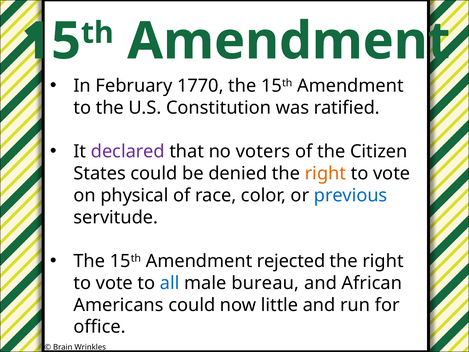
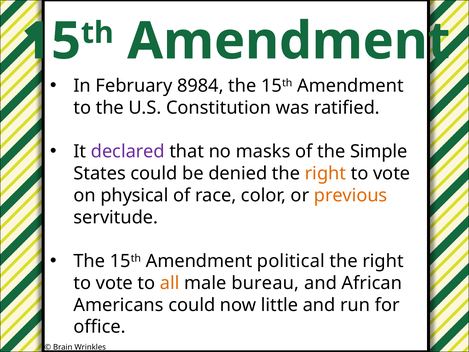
1770: 1770 -> 8984 (200, 86)
voters: voters -> masks (263, 152)
Citizen: Citizen -> Simple (379, 152)
previous colour: blue -> orange (351, 195)
rejected: rejected -> political (291, 261)
all colour: blue -> orange (170, 283)
